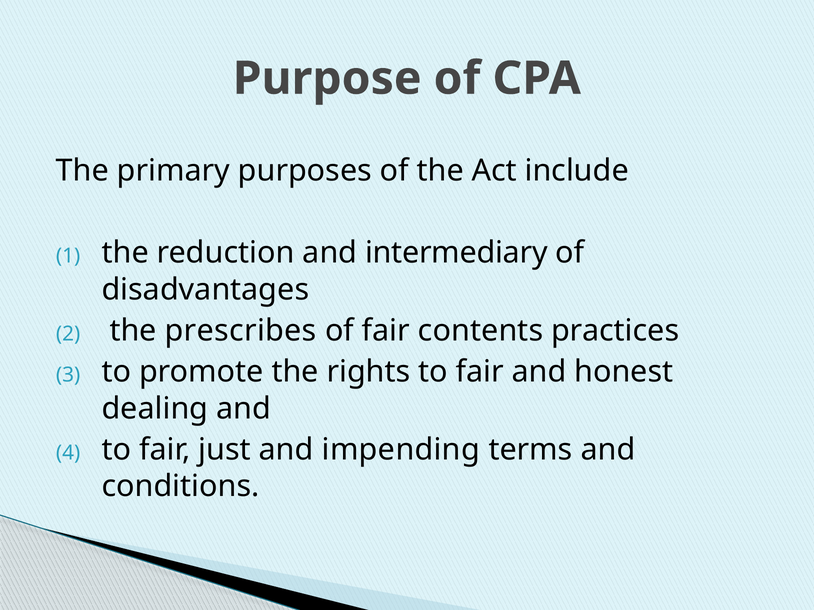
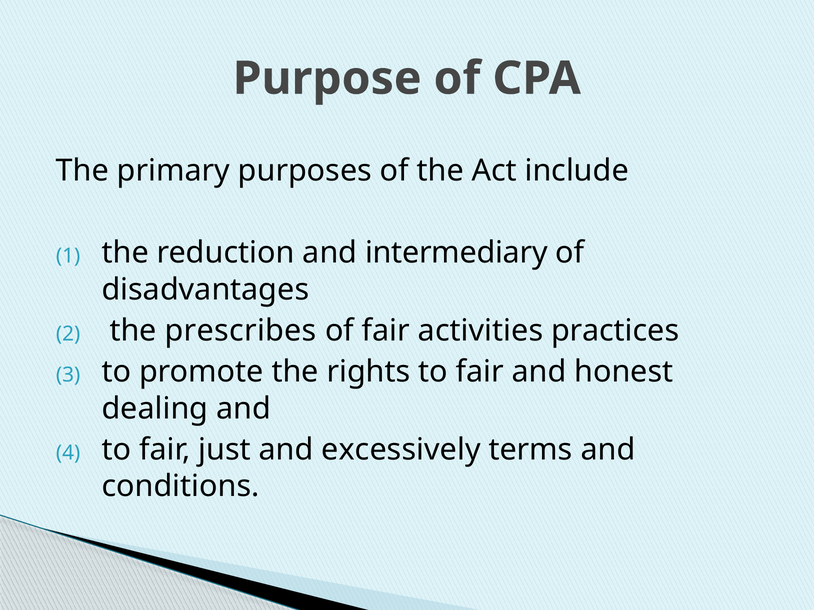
contents: contents -> activities (481, 331)
impending: impending -> excessively (401, 450)
